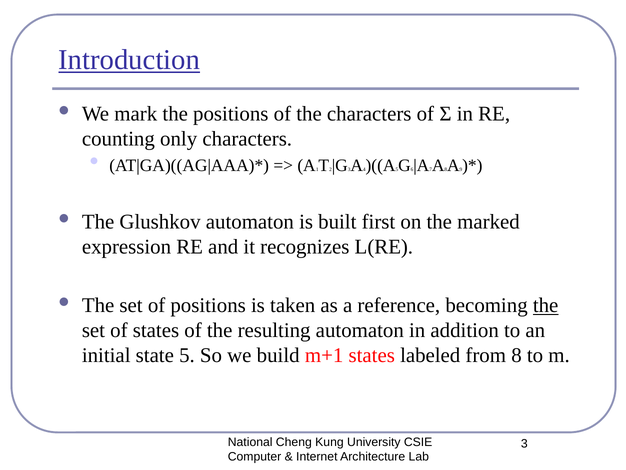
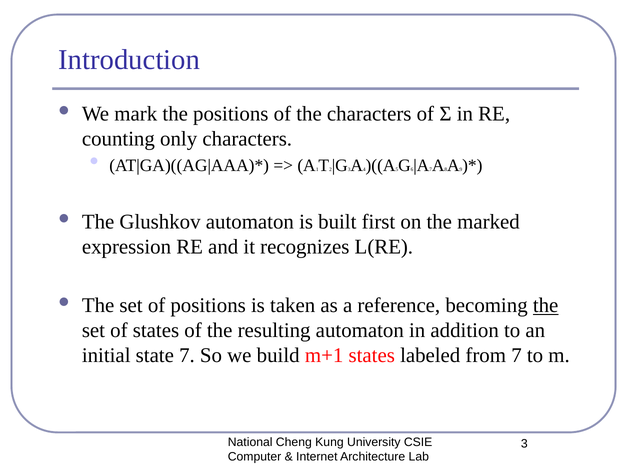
Introduction underline: present -> none (129, 60)
state 5: 5 -> 7 (187, 355)
from 8: 8 -> 7 (516, 355)
